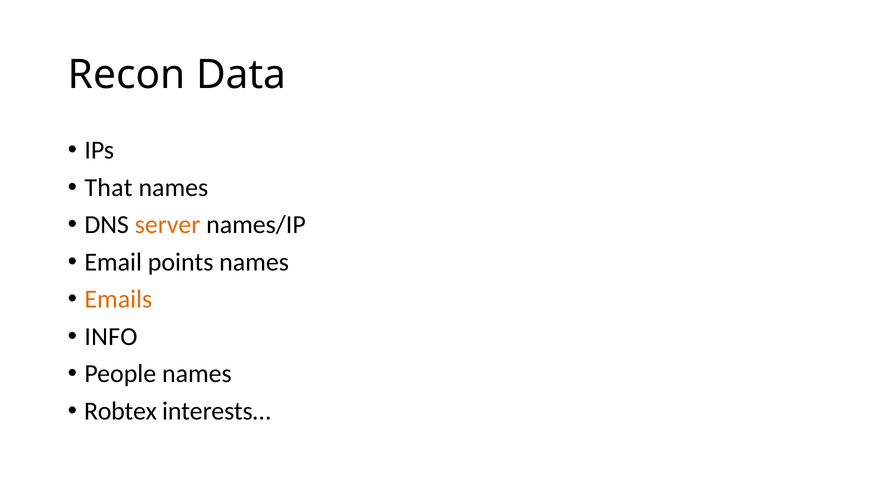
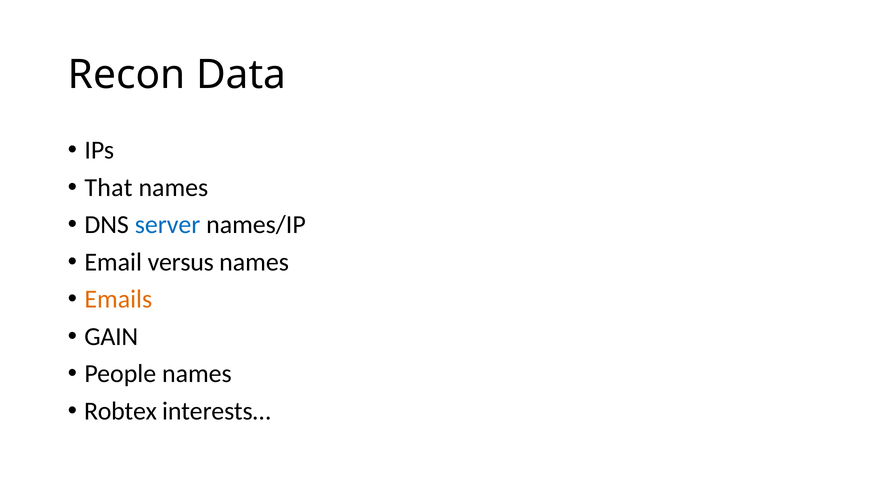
server colour: orange -> blue (168, 225)
points: points -> versus (181, 262)
INFO: INFO -> GAIN (111, 337)
